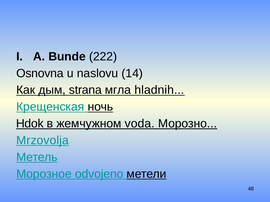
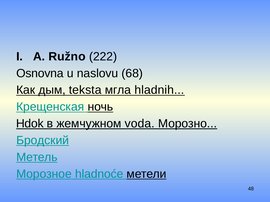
Bunde: Bunde -> Ružno (67, 57)
14: 14 -> 68 (132, 73)
strana: strana -> teksta (85, 90)
Mrzovolja: Mrzovolja -> Бродский (43, 141)
odvojeno: odvojeno -> hladnoće (99, 174)
